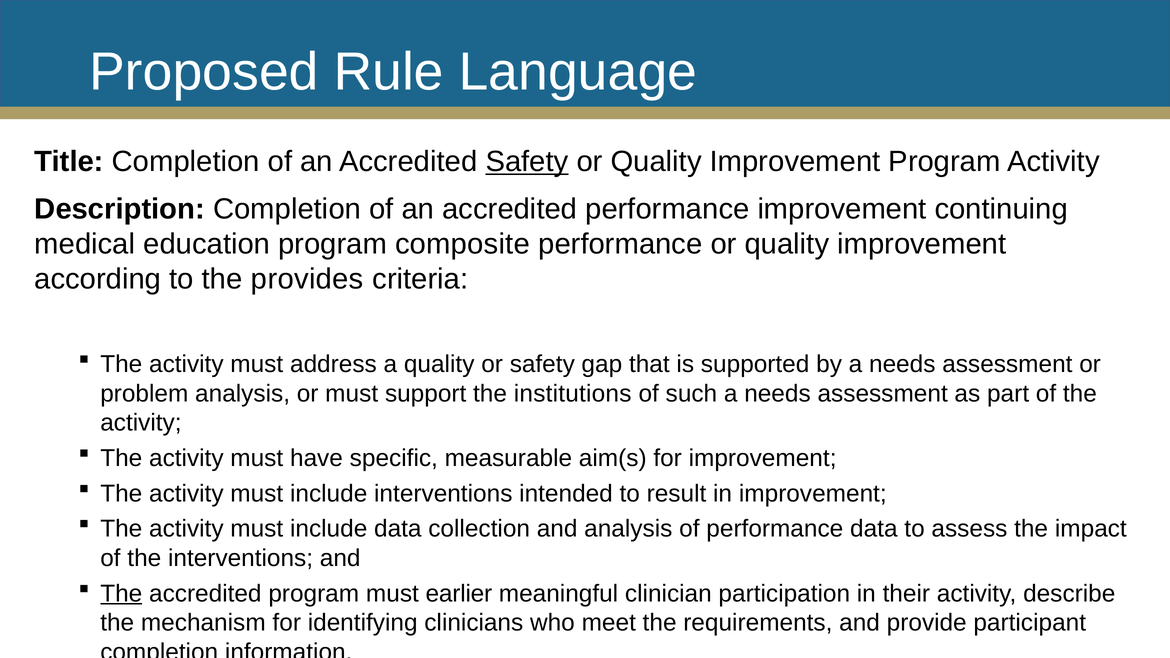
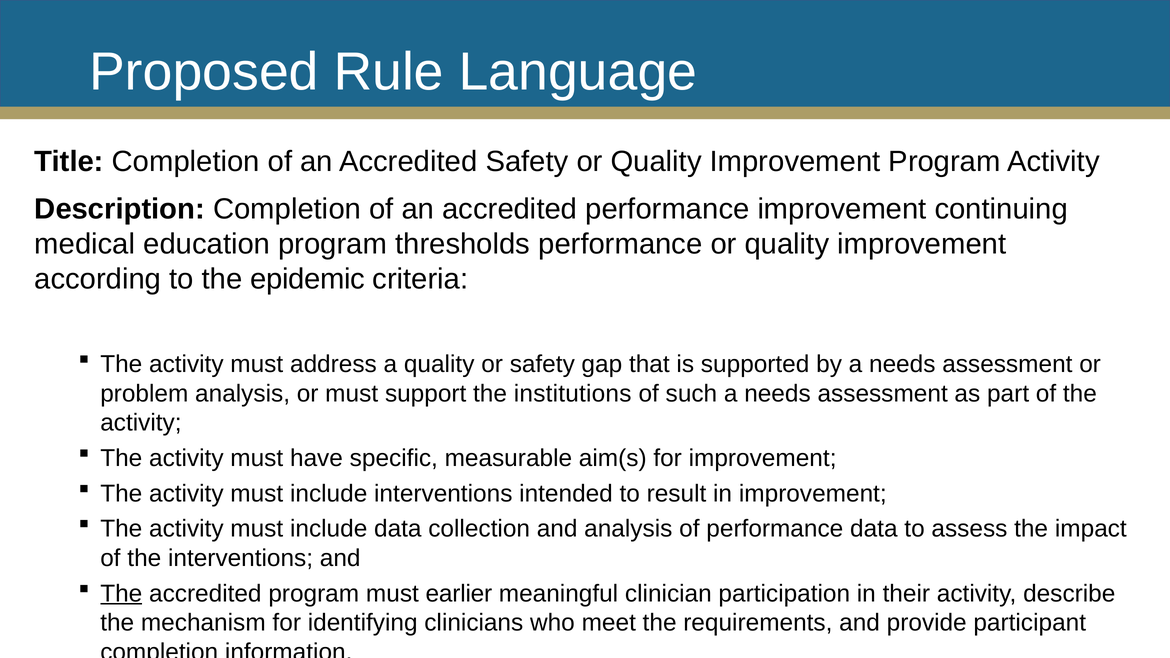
Safety underline: present -> none (527, 162)
composite: composite -> thresholds (463, 244)
provides: provides -> epidemic (308, 279)
